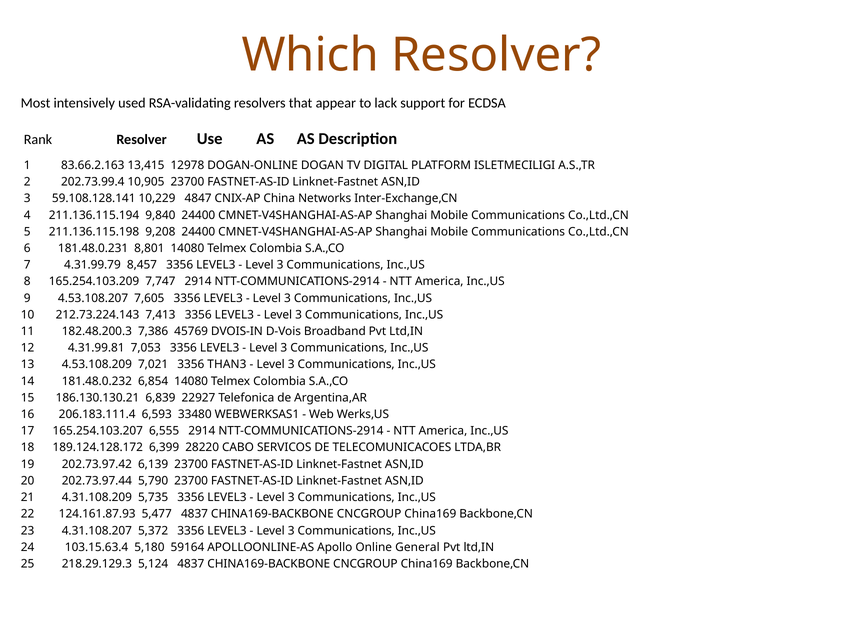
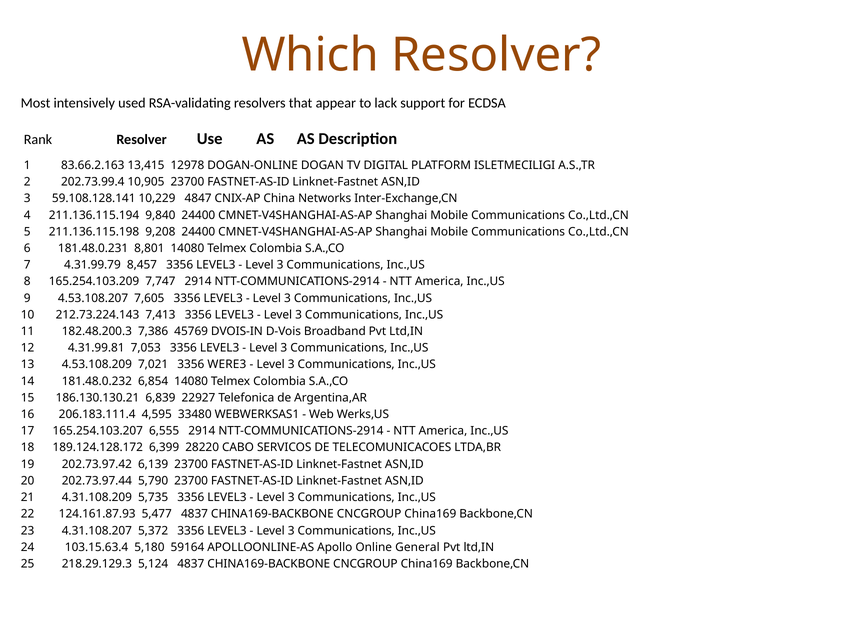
THAN3: THAN3 -> WERE3 (227, 365)
6,593: 6,593 -> 4,595 (157, 414)
